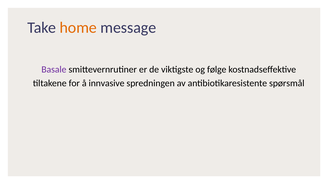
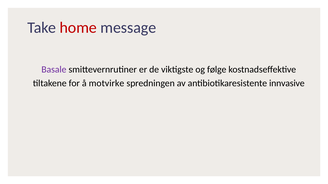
home colour: orange -> red (78, 28)
innvasive: innvasive -> motvirke (107, 83)
spørsmål: spørsmål -> innvasive (287, 83)
